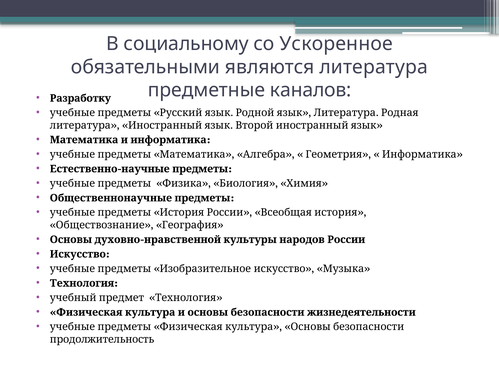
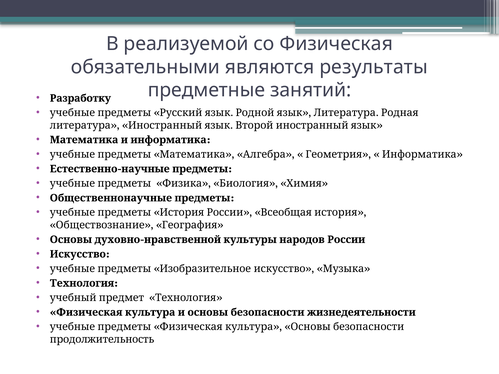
социальному: социальному -> реализуемой (186, 44)
со Ускоренное: Ускоренное -> Физическая (336, 44)
являются литература: литература -> результаты (374, 67)
каналов: каналов -> занятий (311, 90)
